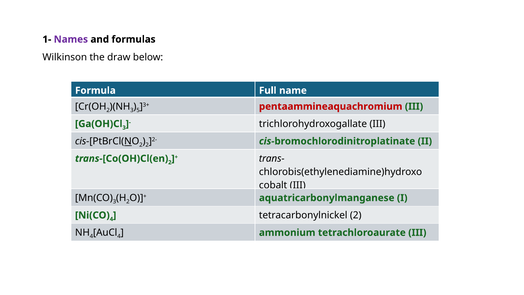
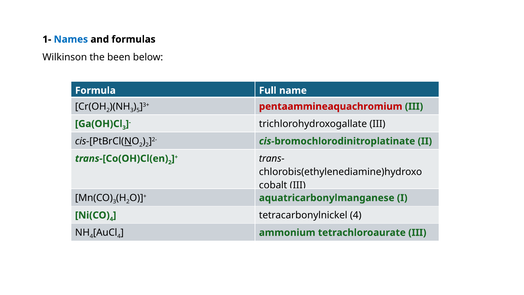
Names colour: purple -> blue (71, 39)
draw: draw -> been (119, 57)
tetracarbonylnickel 2: 2 -> 4 (356, 215)
